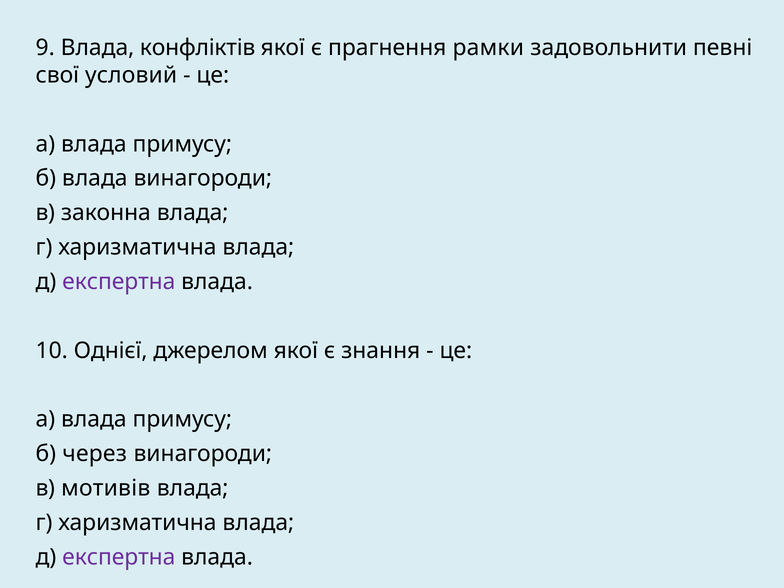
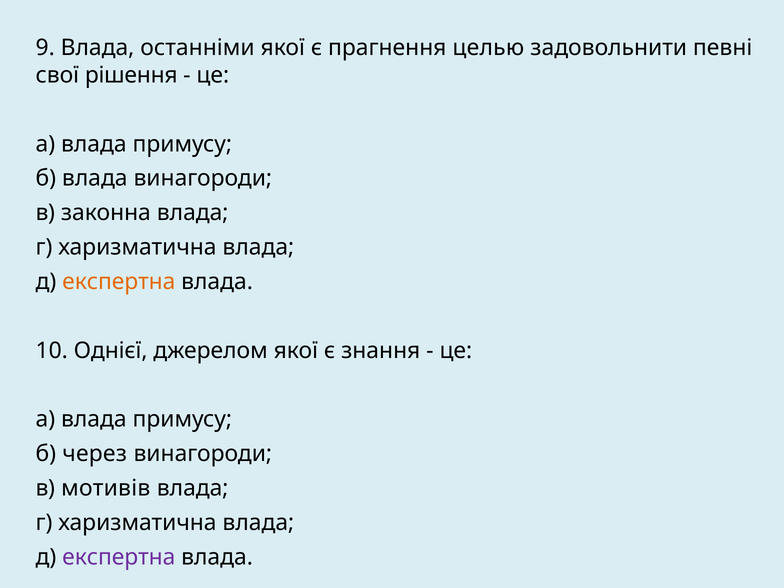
конфліктів: конфліктів -> останніми (197, 48)
рамки: рамки -> целью (488, 48)
условий: условий -> рішення (131, 75)
експертна colour: purple -> orange (119, 282)
